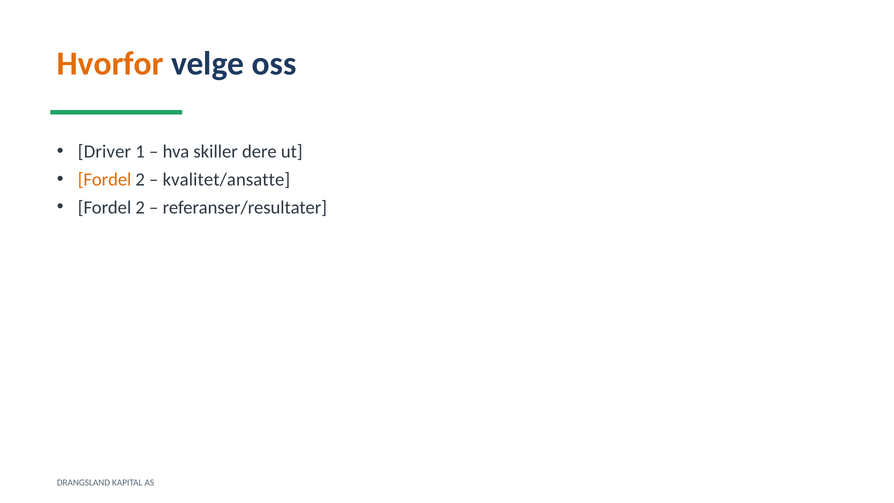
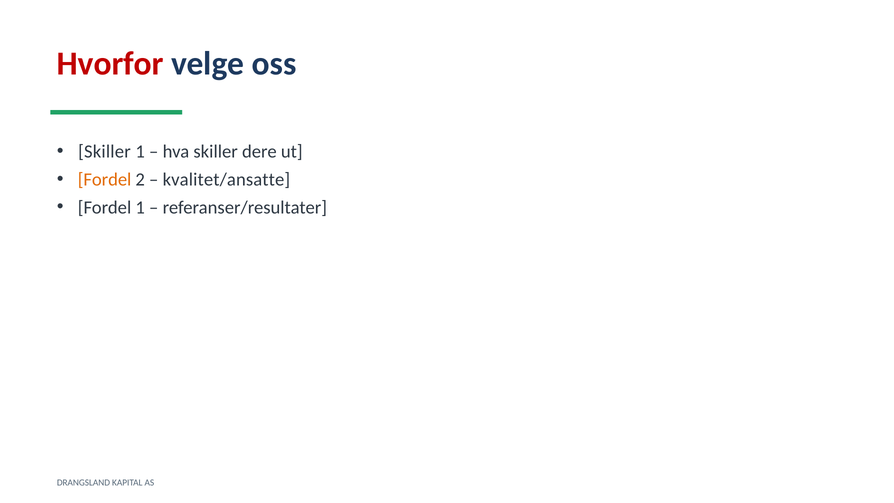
Hvorfor colour: orange -> red (110, 64)
Driver: Driver -> Skiller (104, 151)
2: 2 -> 1 (140, 207)
